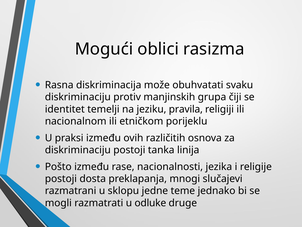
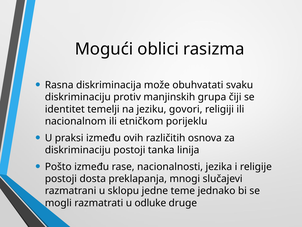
pravila: pravila -> govori (186, 109)
